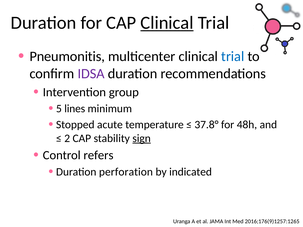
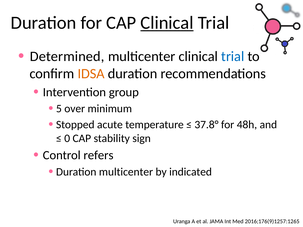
Pneumonitis: Pneumonitis -> Determined (67, 57)
IDSA colour: purple -> orange (91, 74)
lines: lines -> over (75, 109)
2: 2 -> 0 (67, 138)
sign underline: present -> none (142, 138)
Duration perforation: perforation -> multicenter (126, 172)
